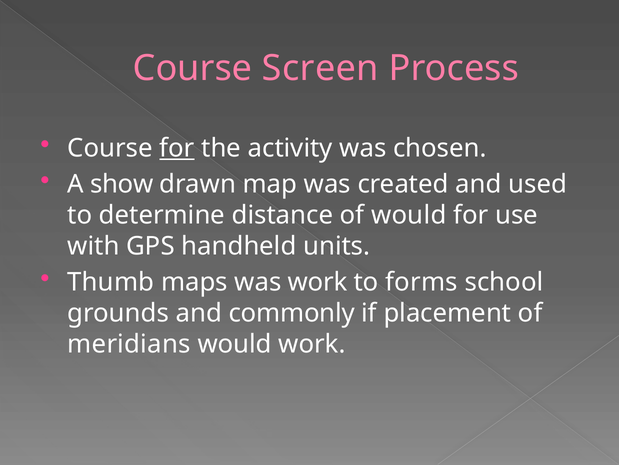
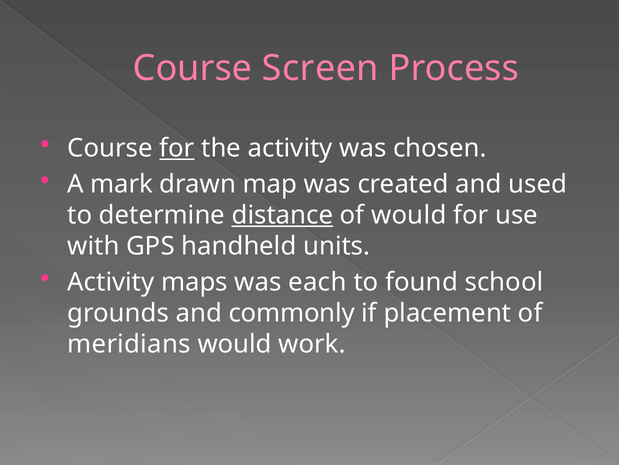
show: show -> mark (122, 184)
distance underline: none -> present (282, 215)
Thumb: Thumb -> Activity (111, 282)
was work: work -> each (317, 282)
forms: forms -> found (422, 282)
